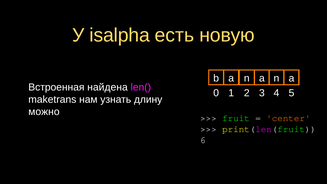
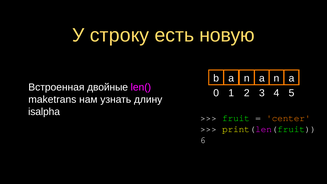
isalpha: isalpha -> строку (119, 35)
найдена: найдена -> двойные (108, 87)
можно: можно -> isalpha (44, 112)
